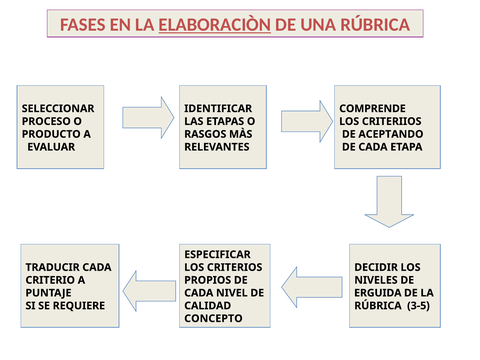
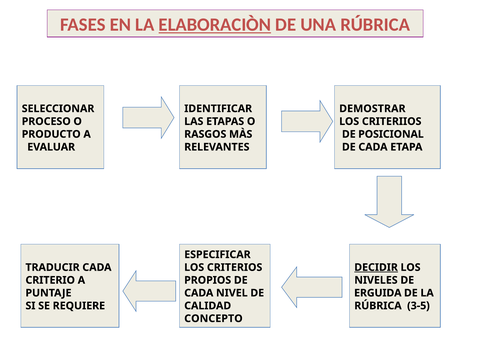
COMPRENDE: COMPRENDE -> DEMOSTRAR (372, 109)
ACEPTANDO: ACEPTANDO -> POSICIONAL (391, 134)
DECIDIR underline: none -> present (376, 267)
